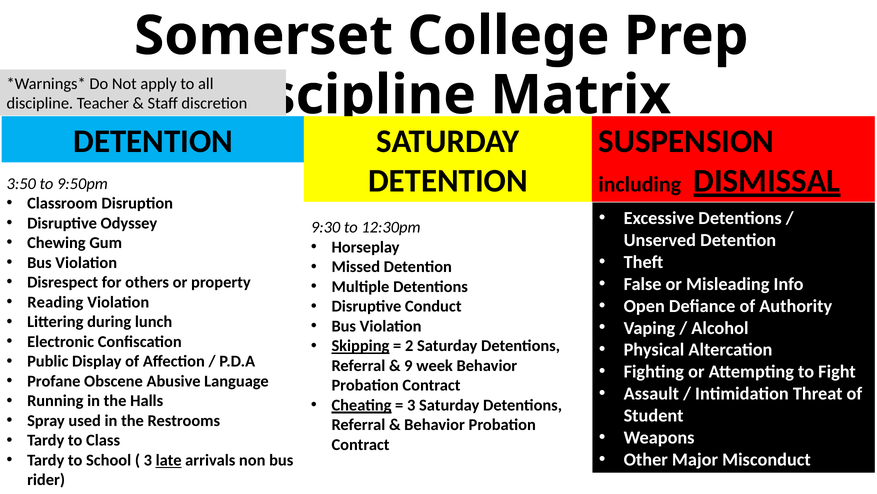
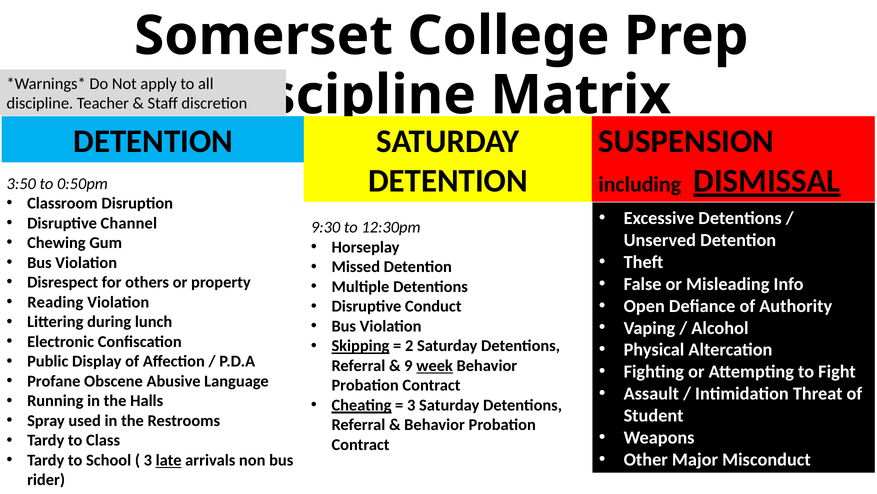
9:50pm: 9:50pm -> 0:50pm (82, 183)
Odyssey: Odyssey -> Channel (129, 223)
week underline: none -> present (435, 365)
